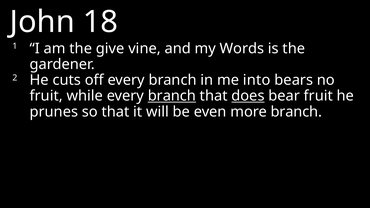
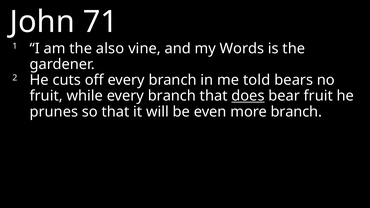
18: 18 -> 71 (100, 22)
give: give -> also (110, 48)
into: into -> told (257, 80)
branch underline: present -> none (172, 96)
